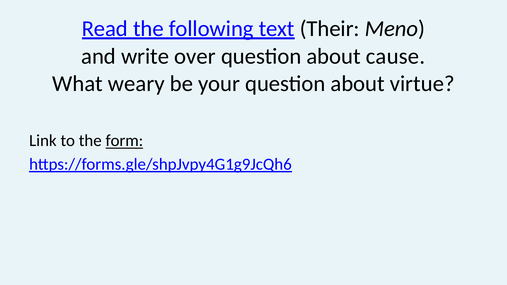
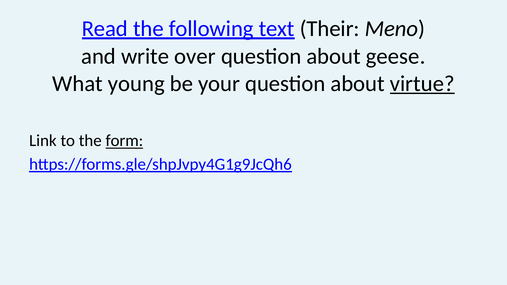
cause: cause -> geese (396, 56)
weary: weary -> young (136, 84)
virtue underline: none -> present (422, 84)
